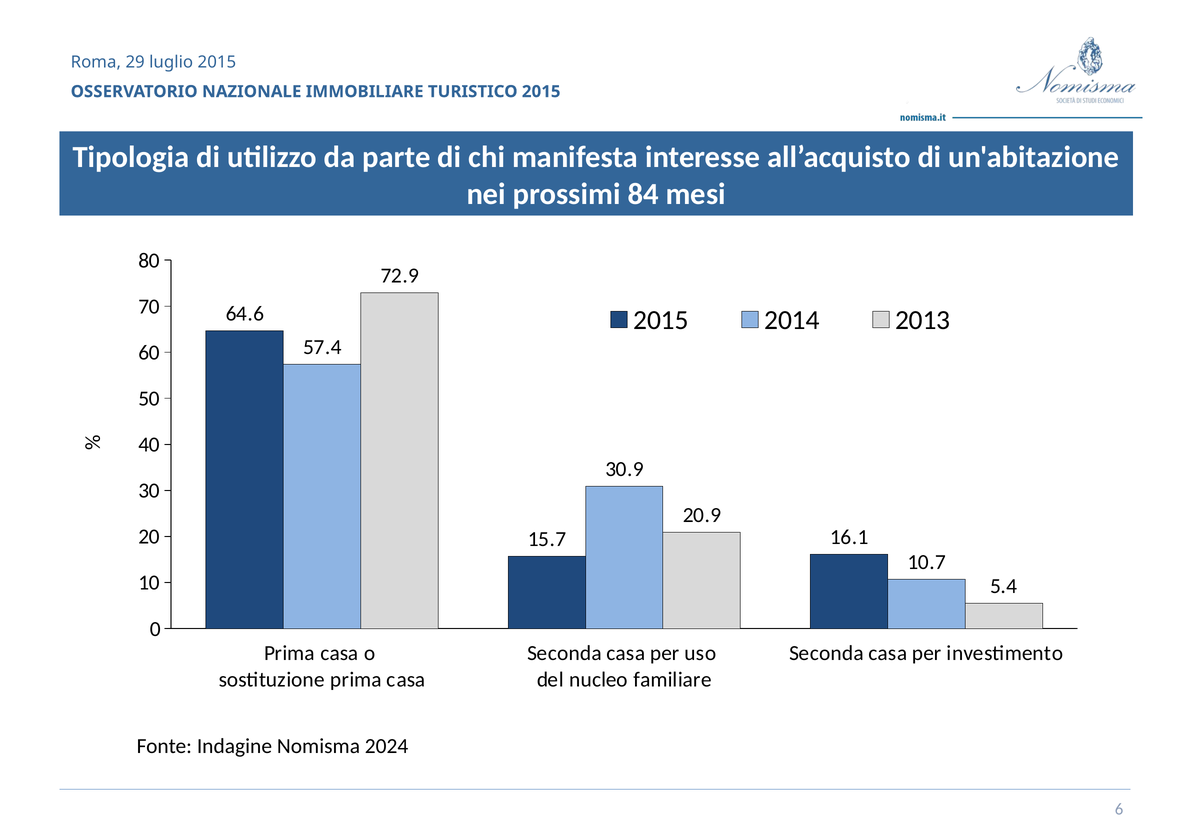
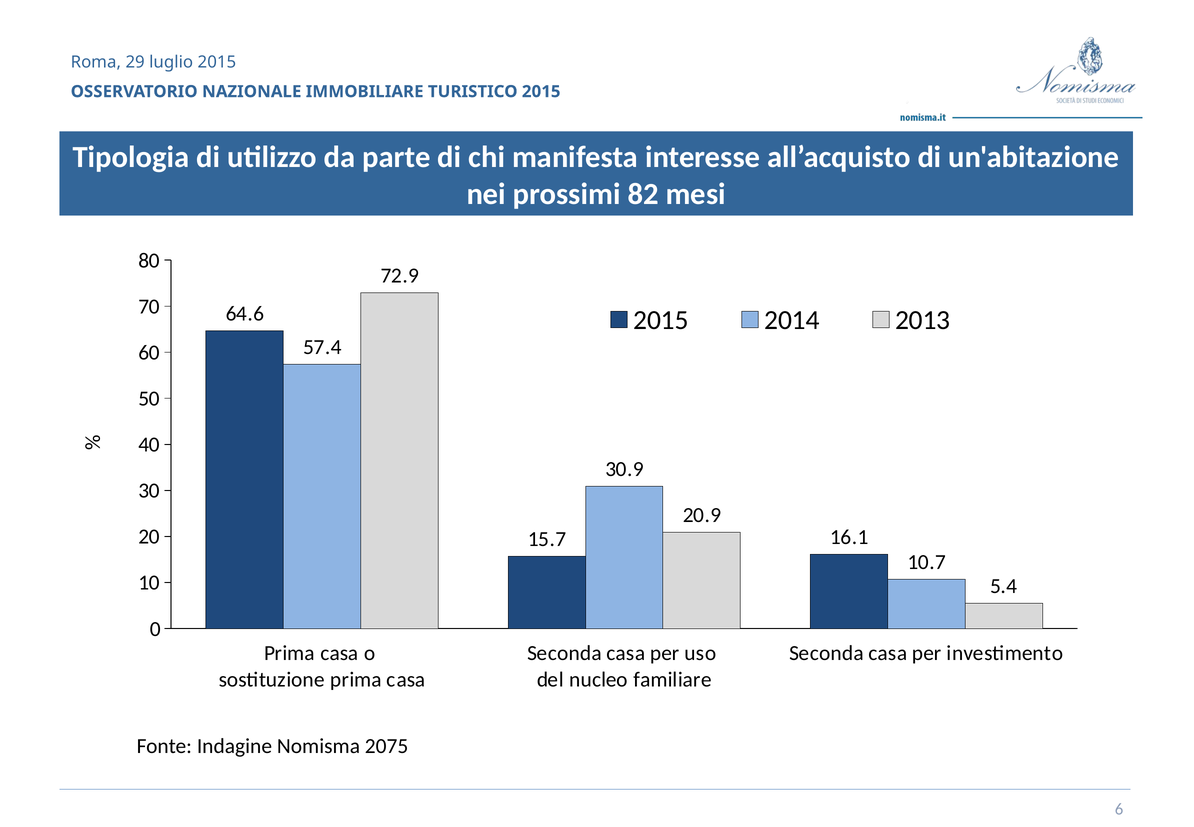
84: 84 -> 82 (643, 194)
2024: 2024 -> 2075 (387, 746)
